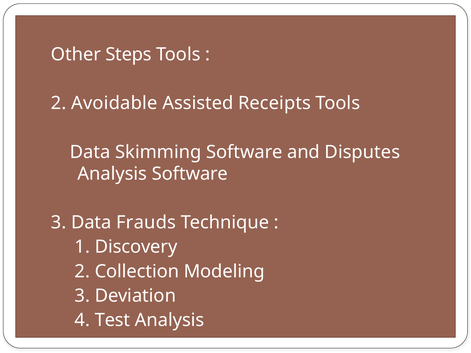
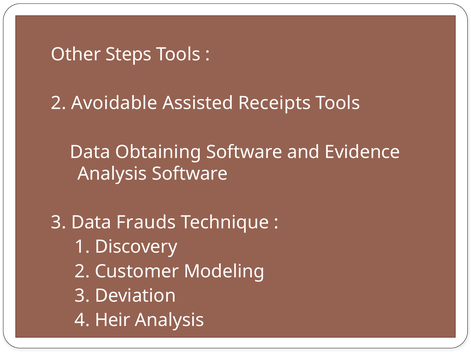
Skimming: Skimming -> Obtaining (158, 152)
Disputes: Disputes -> Evidence (362, 152)
Collection: Collection -> Customer (137, 271)
Test: Test -> Heir (113, 320)
